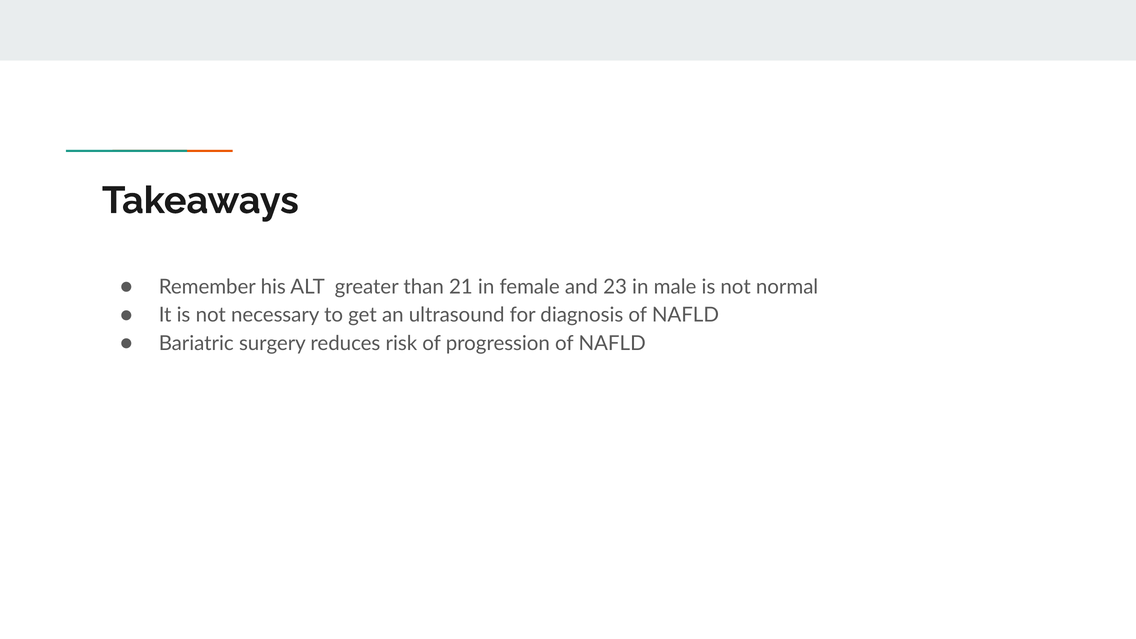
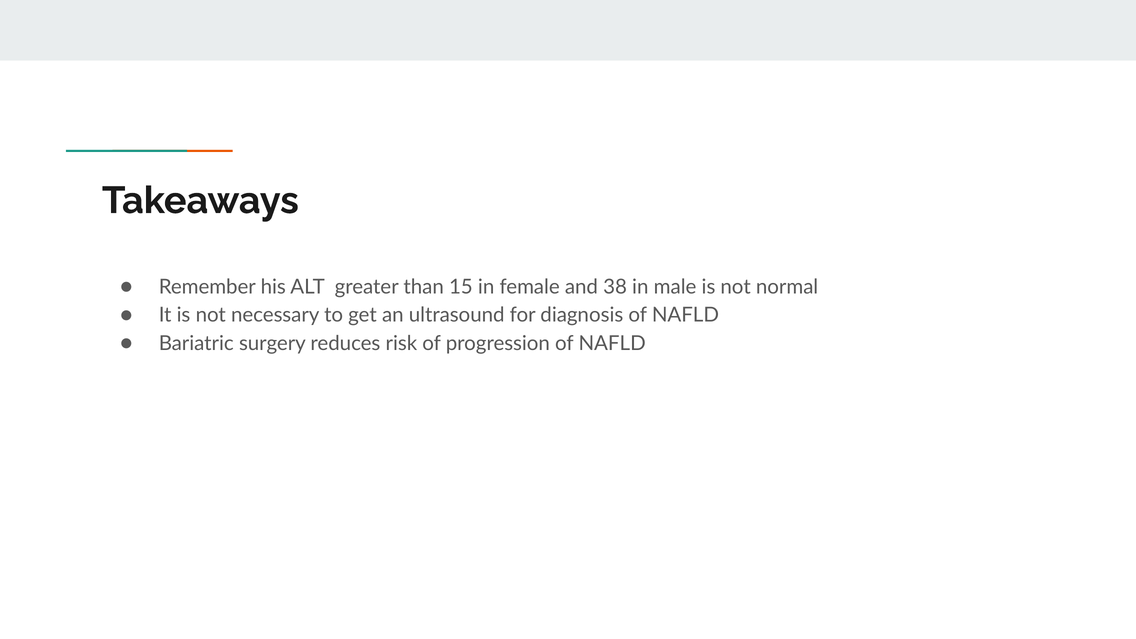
21: 21 -> 15 (461, 287)
23: 23 -> 38 (615, 287)
